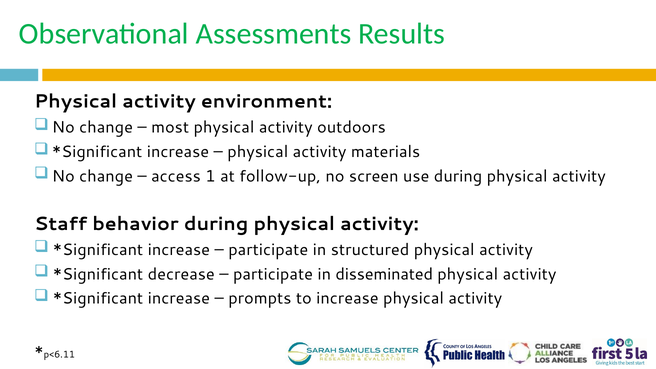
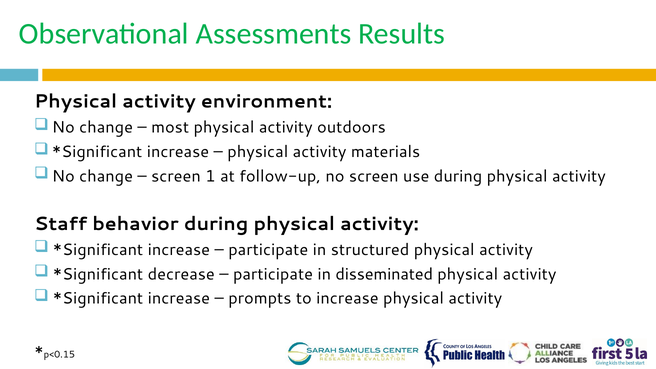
access: access -> screen (176, 176)
p<6.11: p<6.11 -> p<0.15 (59, 355)
